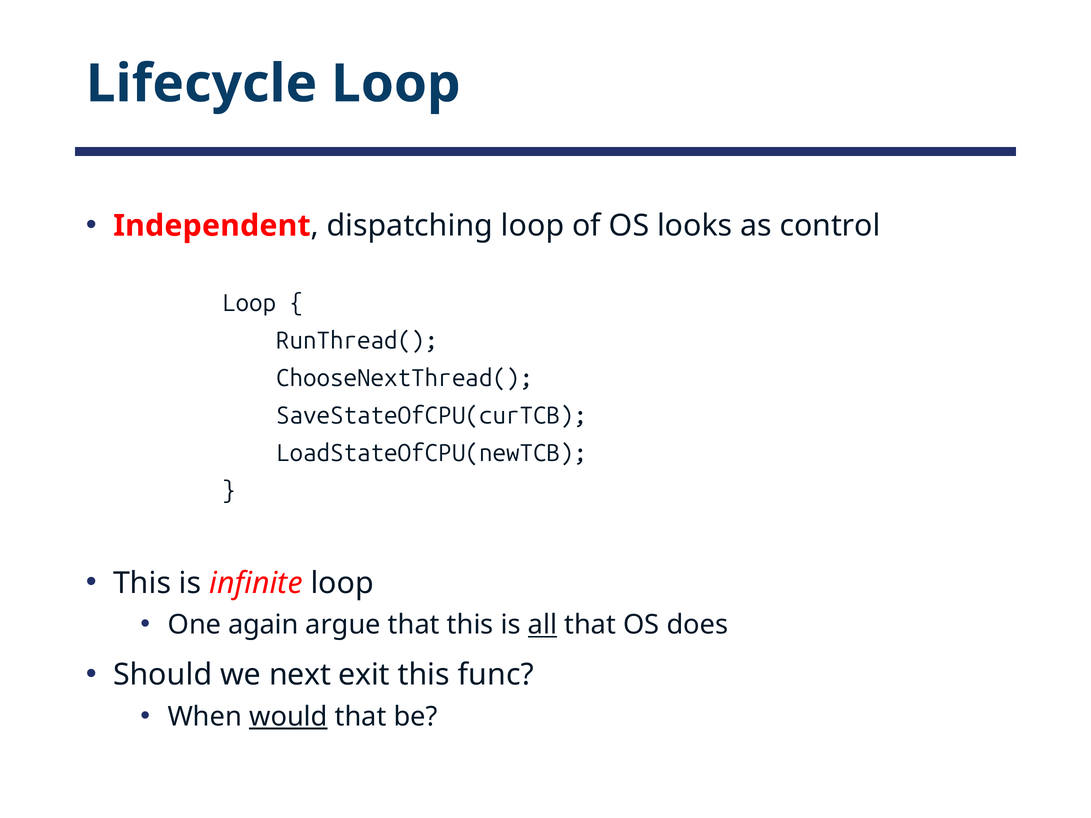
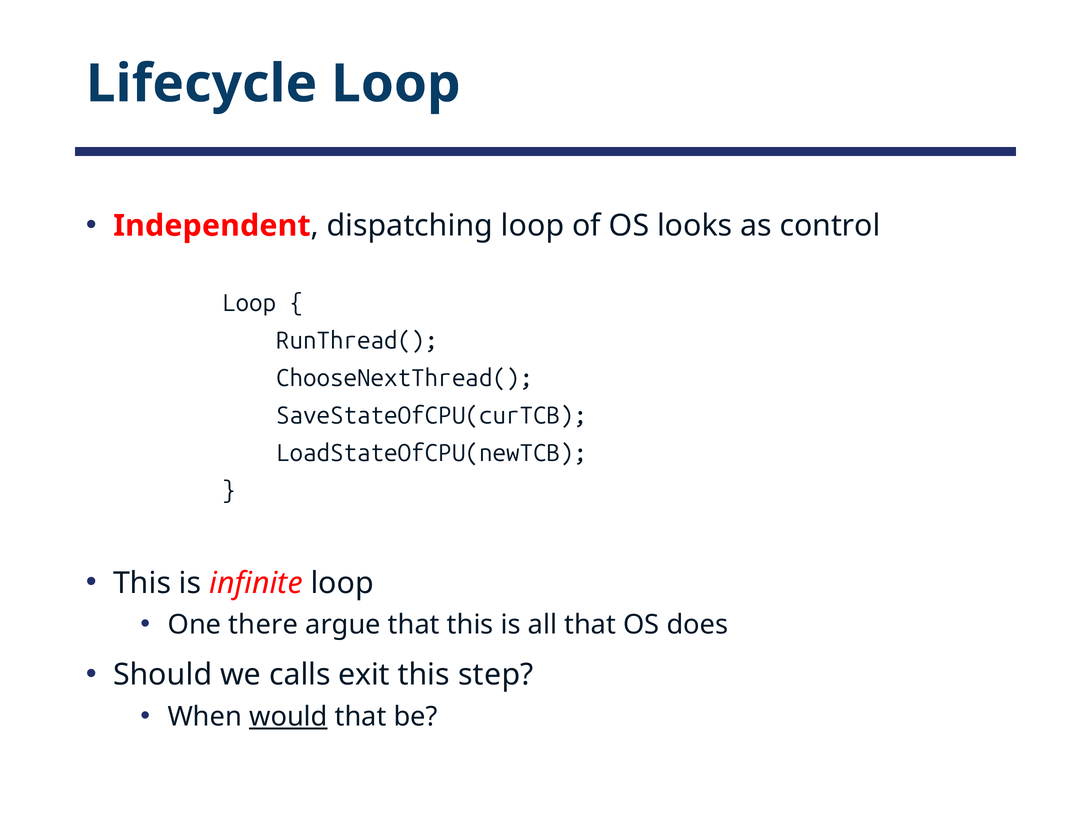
again: again -> there (263, 625)
all underline: present -> none (543, 625)
next: next -> calls (300, 675)
func: func -> step (496, 675)
